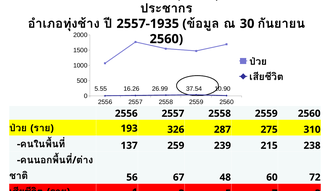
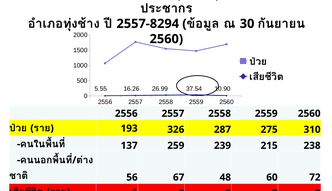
2557-1935: 2557-1935 -> 2557-8294 (148, 24)
